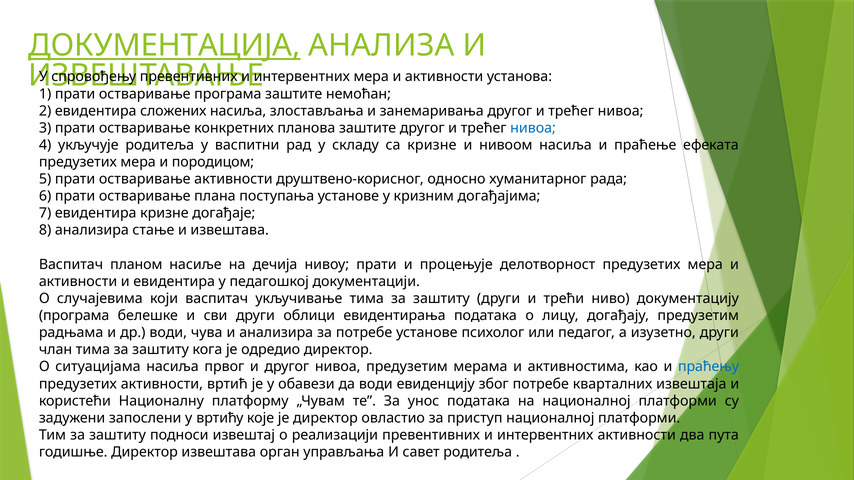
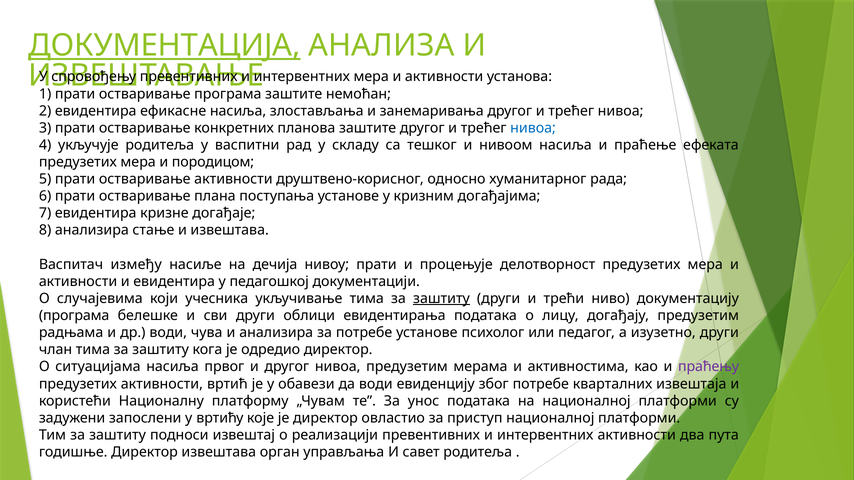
сложених: сложених -> ефикасне (173, 111)
са кризне: кризне -> тешког (432, 145)
планом: планом -> између (136, 265)
који васпитач: васпитач -> учесника (217, 299)
заштиту underline: none -> present (441, 299)
праћењу colour: blue -> purple (709, 367)
